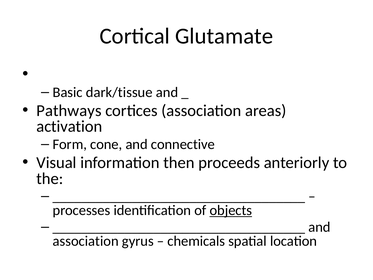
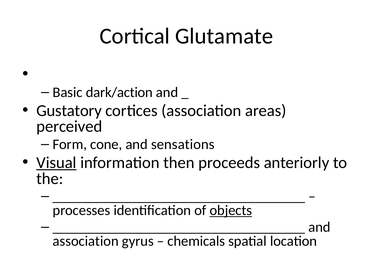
dark/tissue: dark/tissue -> dark/action (119, 92)
Pathways: Pathways -> Gustatory (69, 110)
activation: activation -> perceived (69, 126)
connective: connective -> sensations (183, 144)
Visual underline: none -> present (56, 162)
